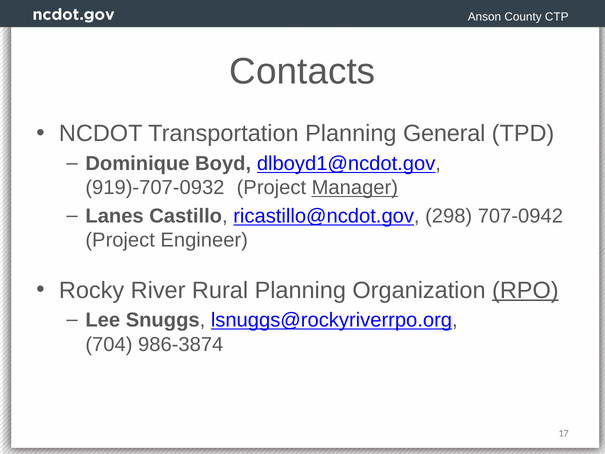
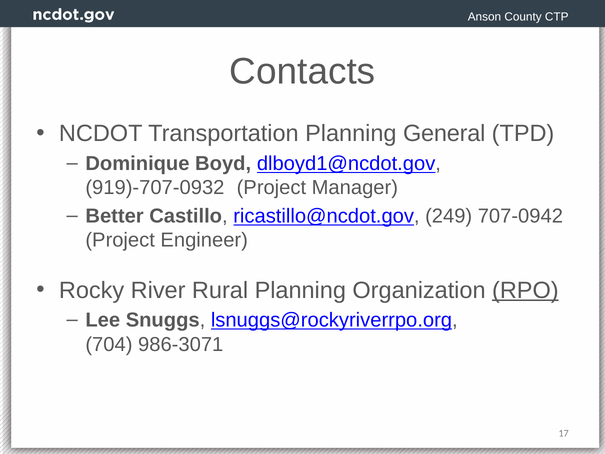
Manager underline: present -> none (355, 188)
Lanes: Lanes -> Better (115, 216)
298: 298 -> 249 (449, 216)
986-3874: 986-3874 -> 986-3071 (181, 344)
